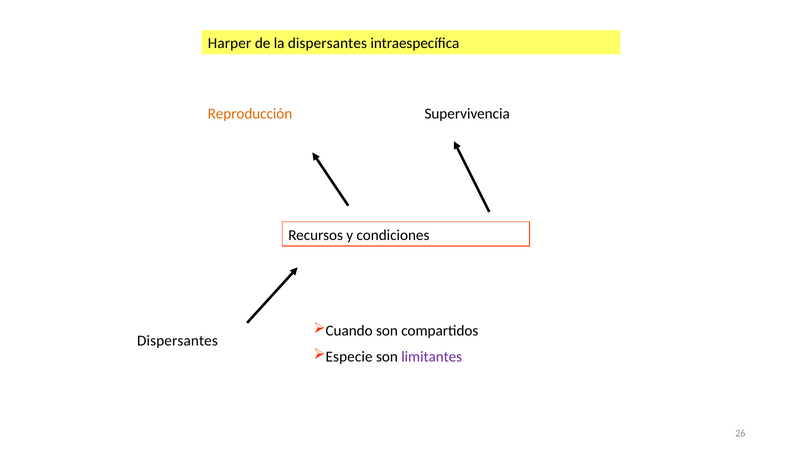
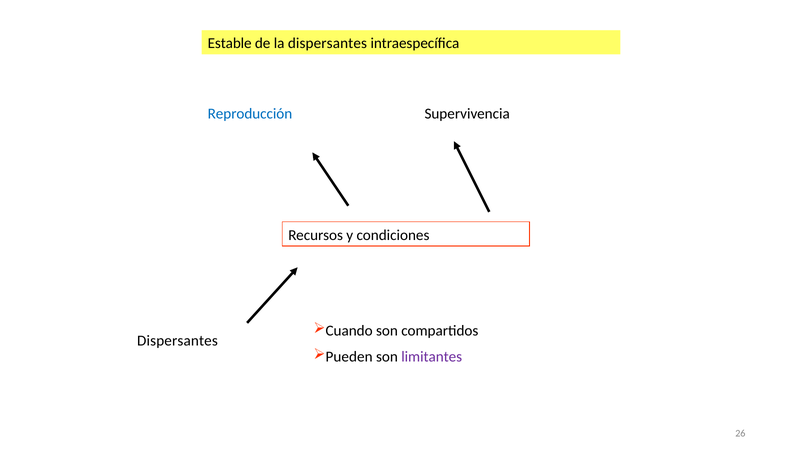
Harper: Harper -> Estable (230, 43)
Reproducción colour: orange -> blue (250, 114)
Especie: Especie -> Pueden (349, 357)
